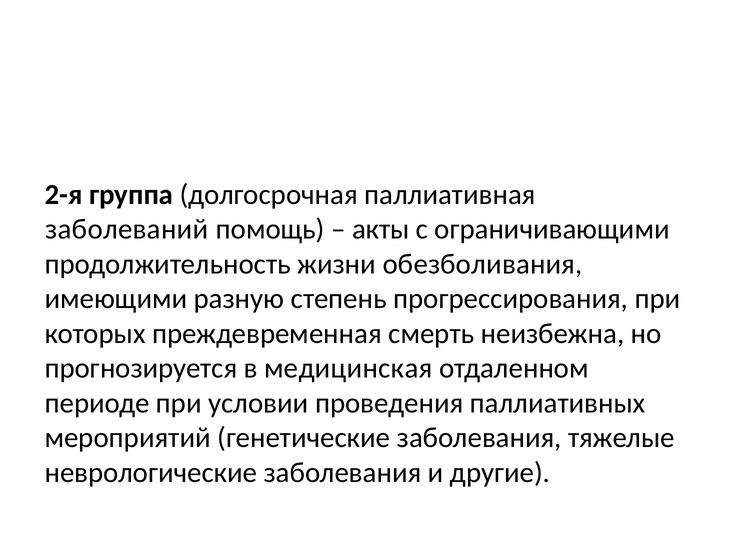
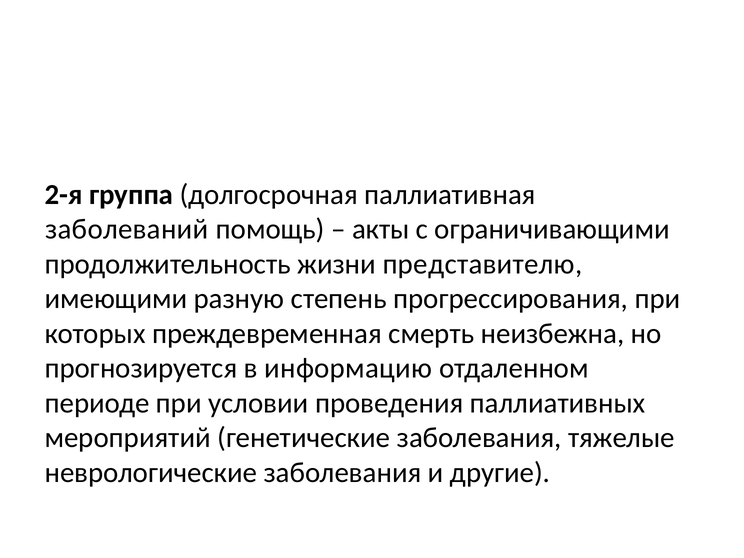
обезболивания: обезболивания -> представителю (482, 264)
медицинская: медицинская -> информацию (348, 368)
